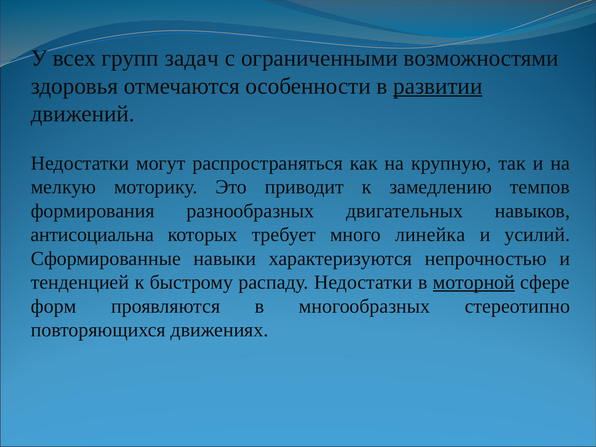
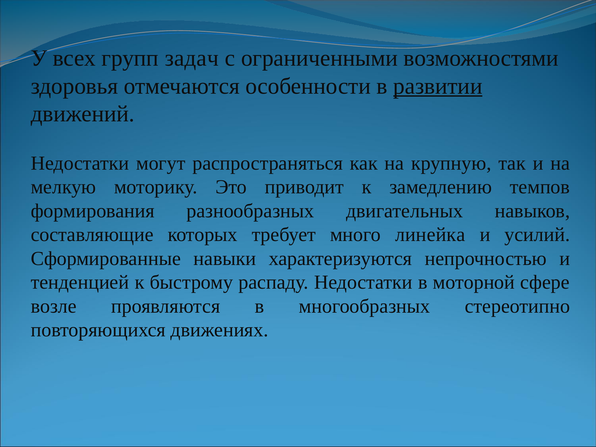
антисоциальна: антисоциальна -> составляющие (92, 235)
моторной underline: present -> none (474, 282)
форм: форм -> возле (54, 306)
